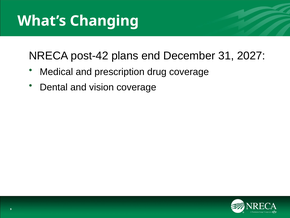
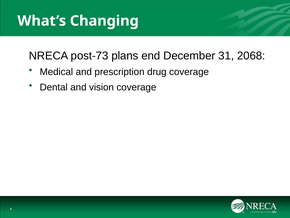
post-42: post-42 -> post-73 (90, 56)
2027: 2027 -> 2068 (251, 56)
